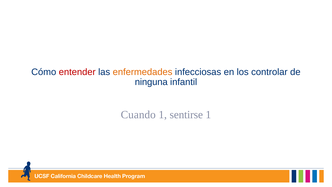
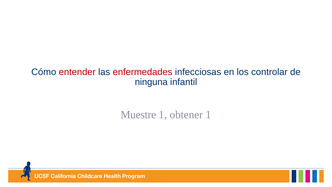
enfermedades colour: orange -> red (143, 72)
Cuando: Cuando -> Muestre (138, 114)
sentirse: sentirse -> obtener (186, 114)
